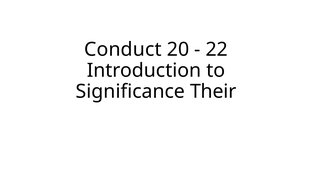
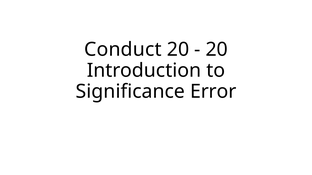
22: 22 -> 20 (217, 50)
Their: Their -> Error (213, 92)
